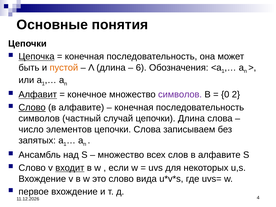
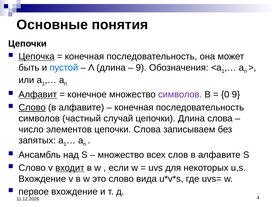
пустой colour: orange -> blue (64, 68)
6: 6 -> 9 (141, 68)
0 2: 2 -> 9 (236, 95)
